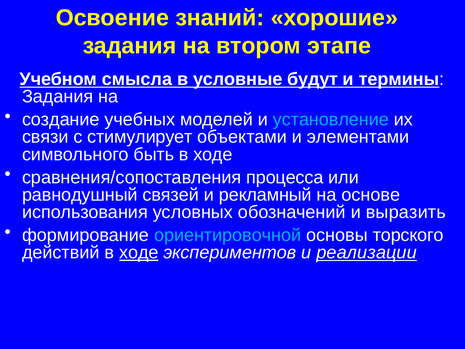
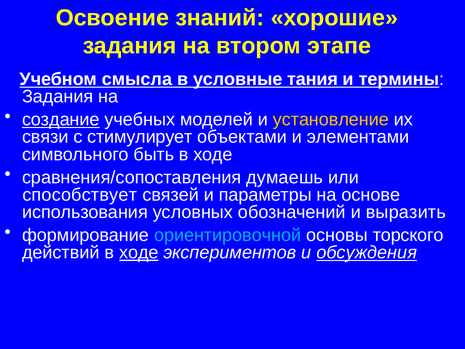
будут: будут -> тания (313, 79)
создание underline: none -> present (61, 120)
установление colour: light blue -> yellow (331, 120)
процесса: процесса -> думаешь (285, 177)
равнодушный: равнодушный -> способствует (80, 195)
рекламный: рекламный -> параметры (265, 195)
реализации: реализации -> обсуждения (367, 252)
